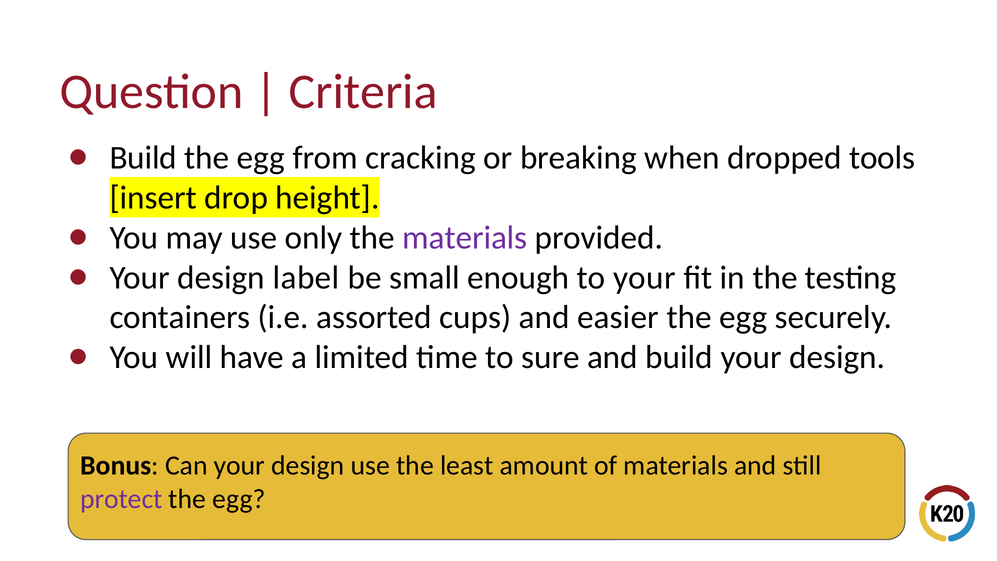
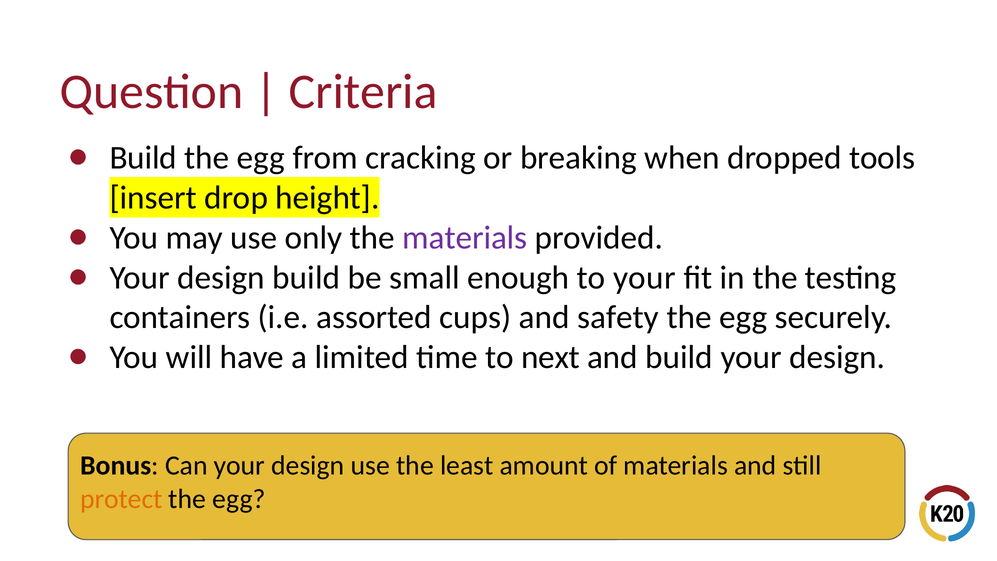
design label: label -> build (306, 278)
easier: easier -> safety (618, 317)
sure: sure -> next (551, 357)
protect colour: purple -> orange (121, 499)
